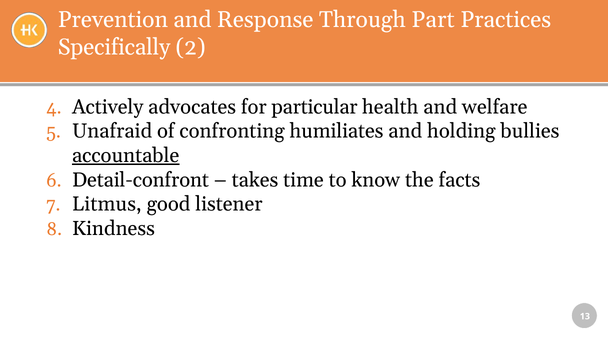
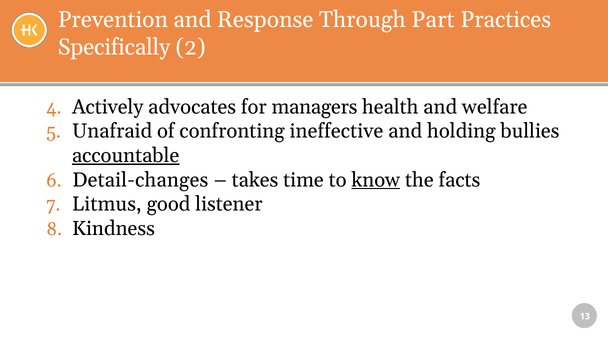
particular: particular -> managers (315, 107)
humiliates: humiliates -> ineffective (336, 131)
Detail-confront: Detail-confront -> Detail-changes (140, 180)
know underline: none -> present (376, 180)
